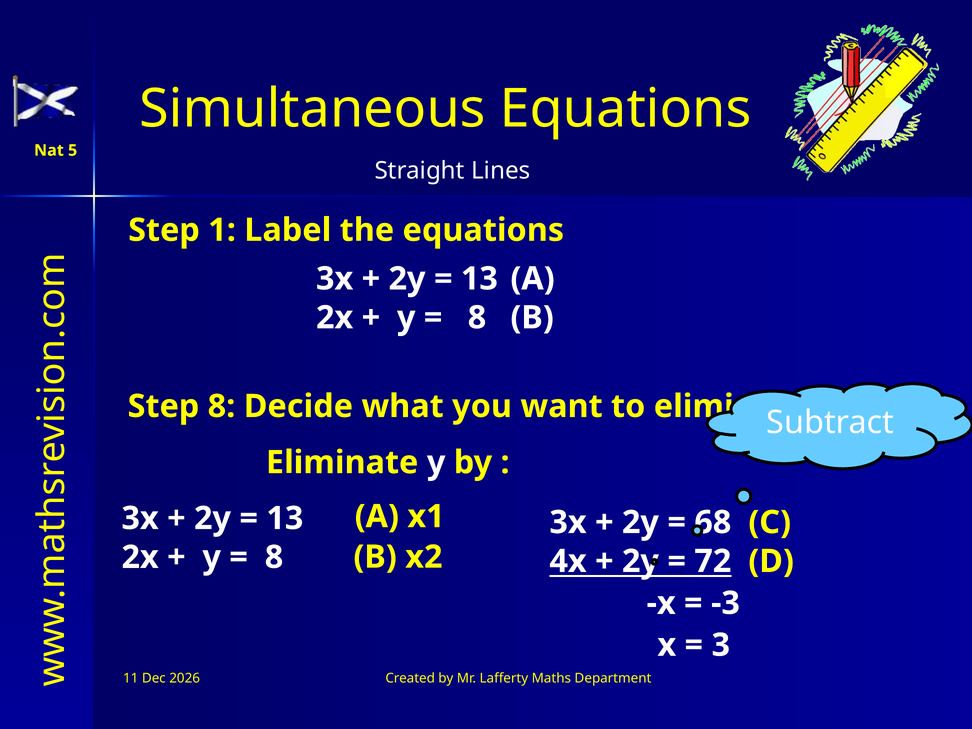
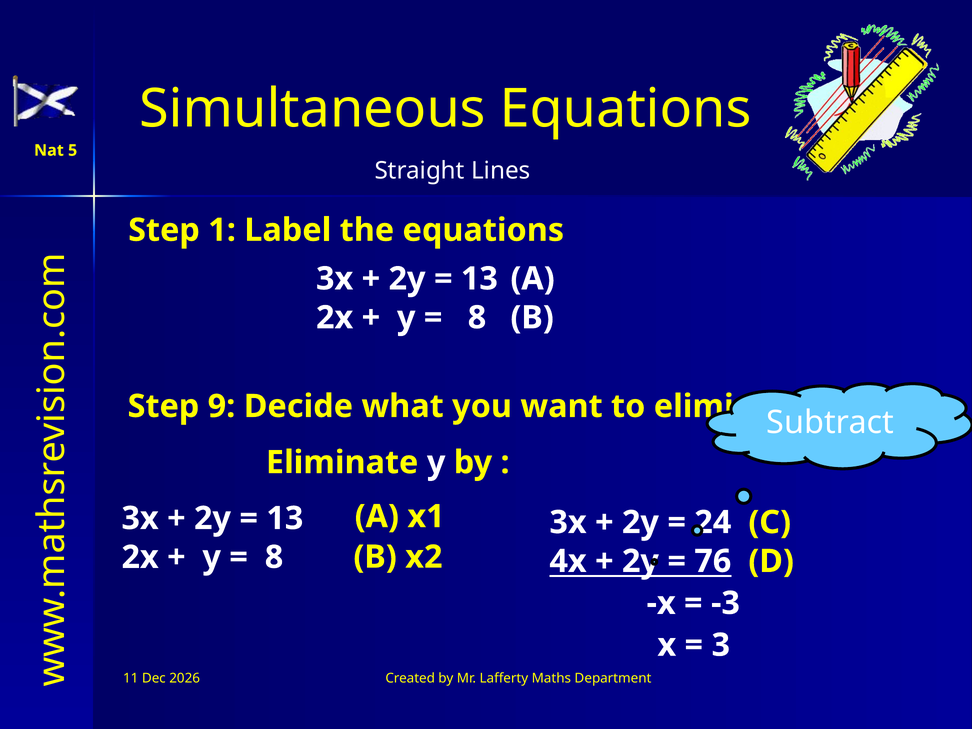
Step 8: 8 -> 9 (221, 406)
68: 68 -> 24 (713, 522)
72: 72 -> 76 (713, 561)
